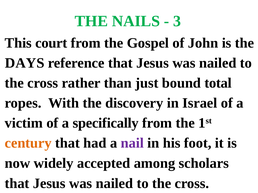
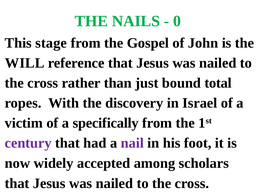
3: 3 -> 0 (177, 21)
court: court -> stage (51, 43)
DAYS: DAYS -> WILL (25, 63)
century colour: orange -> purple (28, 143)
